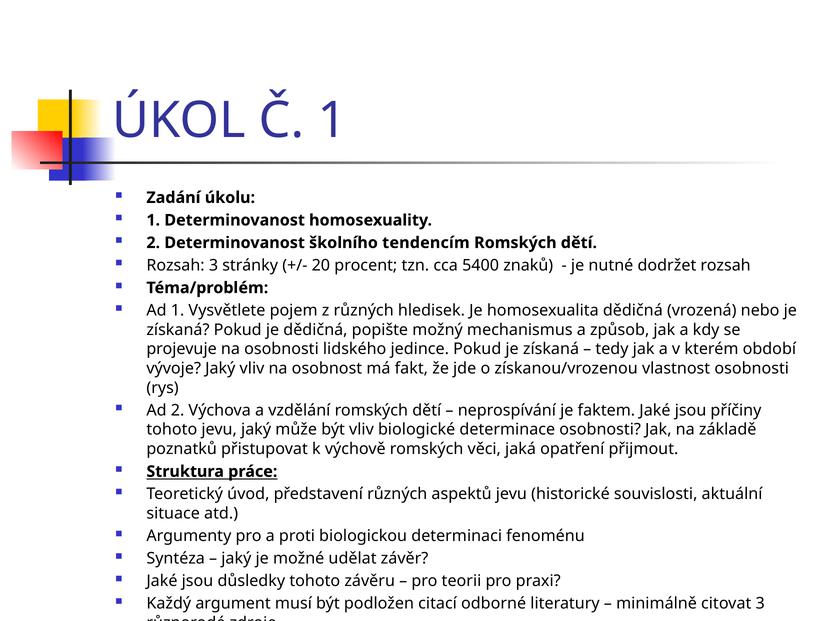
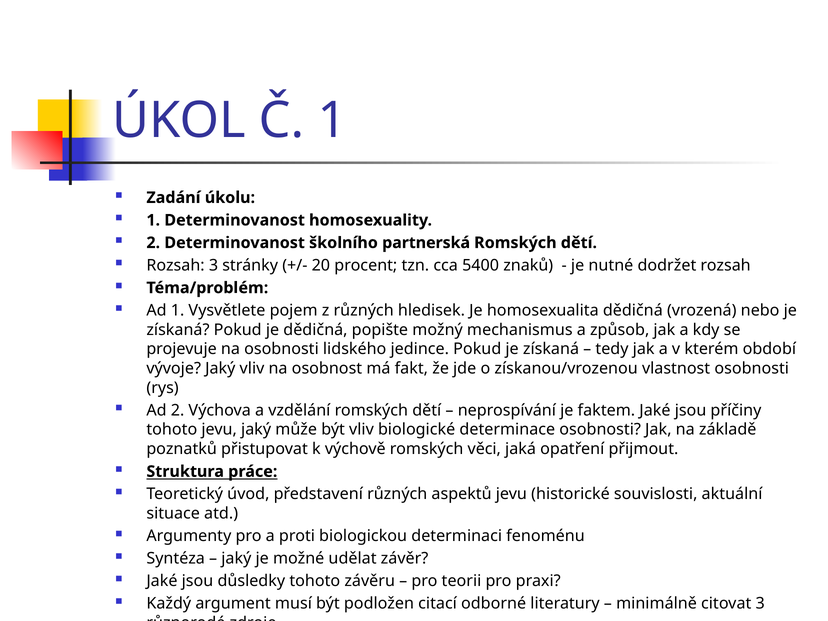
tendencím: tendencím -> partnerská (426, 243)
